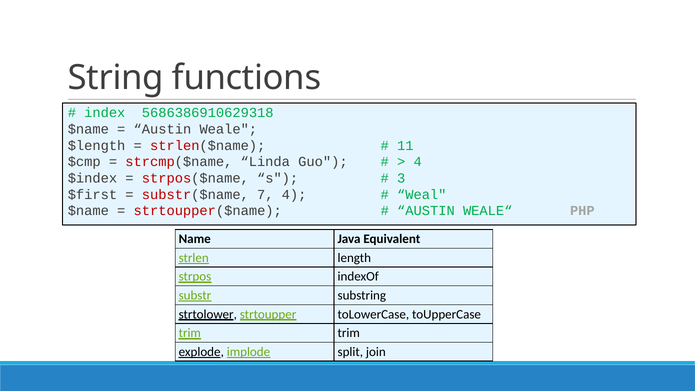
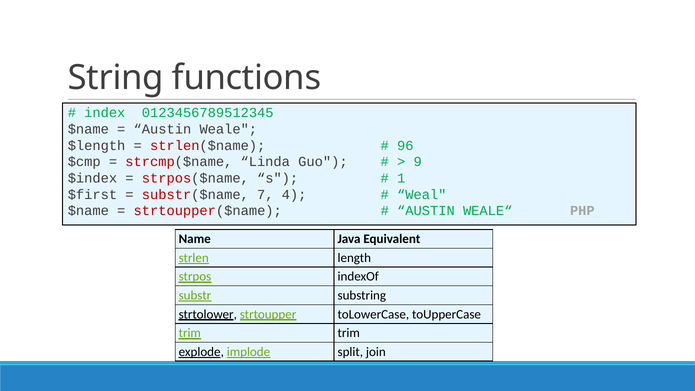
5686386910629318: 5686386910629318 -> 0123456789512345 (208, 113)
11: 11 -> 96 (405, 146)
4: 4 -> 9 (418, 162)
3: 3 -> 1 (401, 178)
